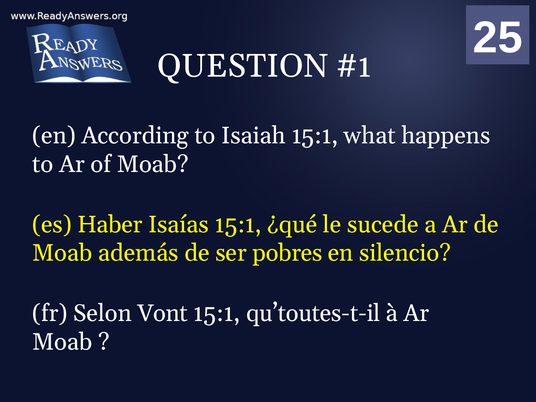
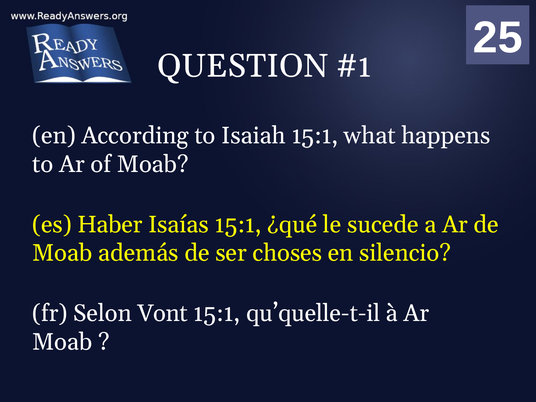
pobres: pobres -> choses (287, 253)
qu’toutes-t-il: qu’toutes-t-il -> qu’quelle-t-il (313, 313)
